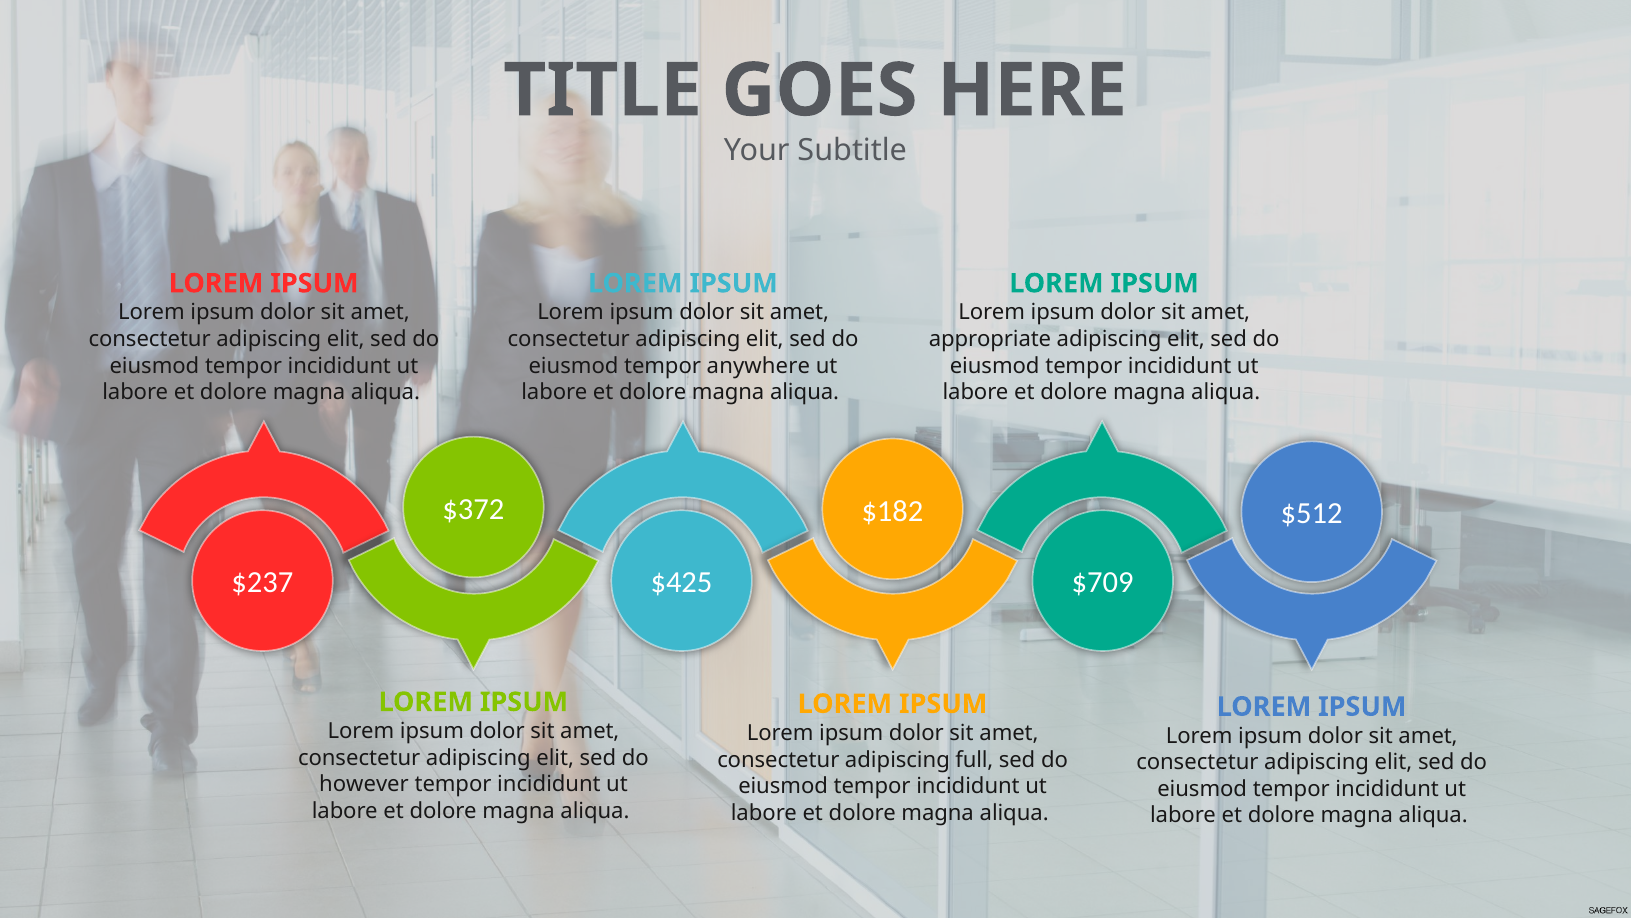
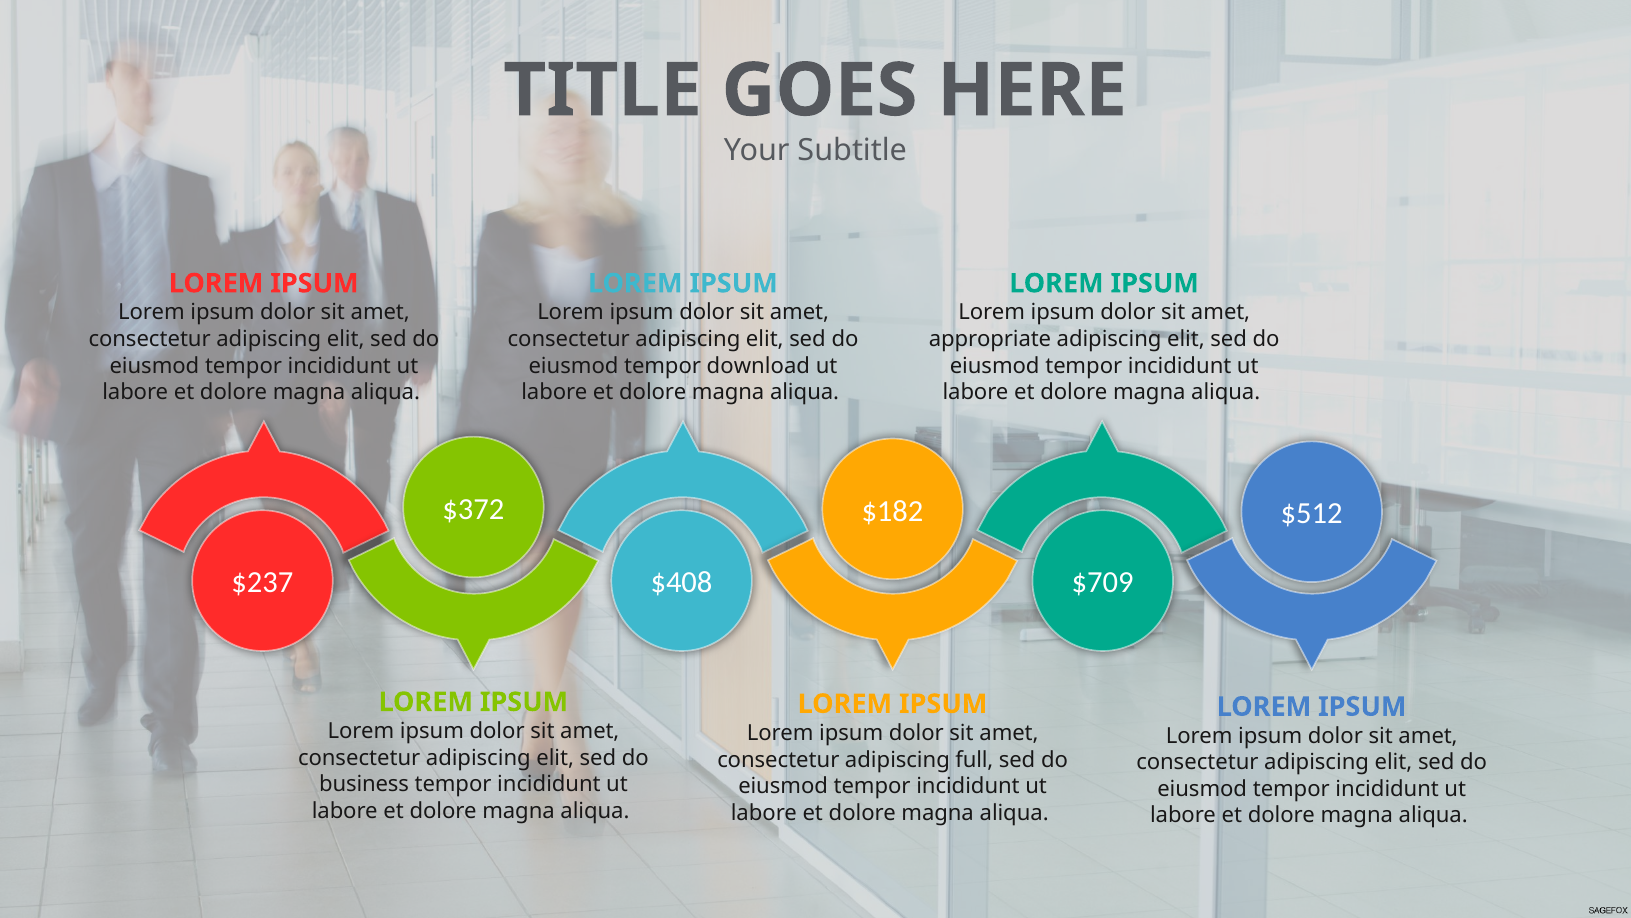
anywhere: anywhere -> download (758, 366)
$425: $425 -> $408 (681, 582)
however: however -> business (364, 784)
